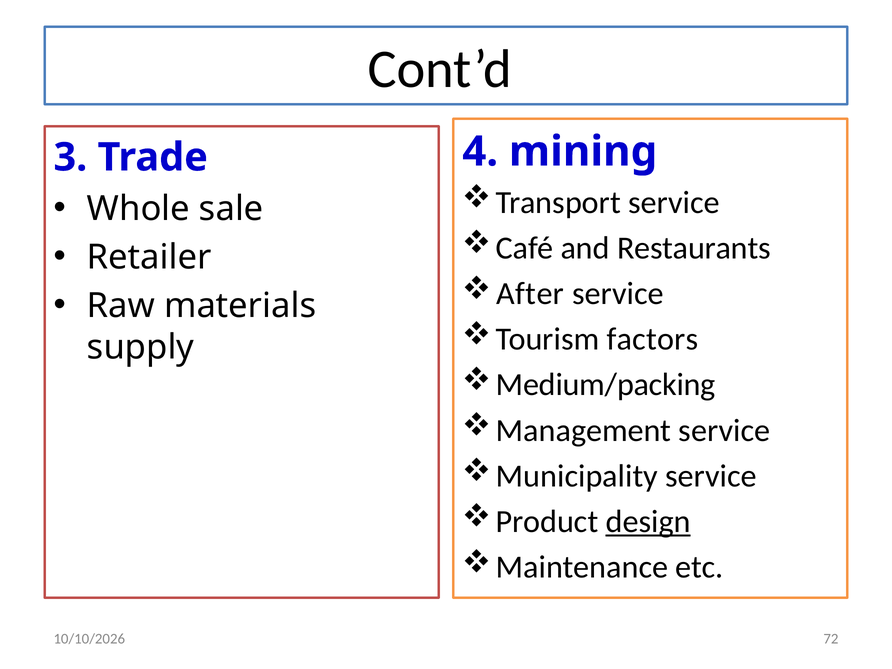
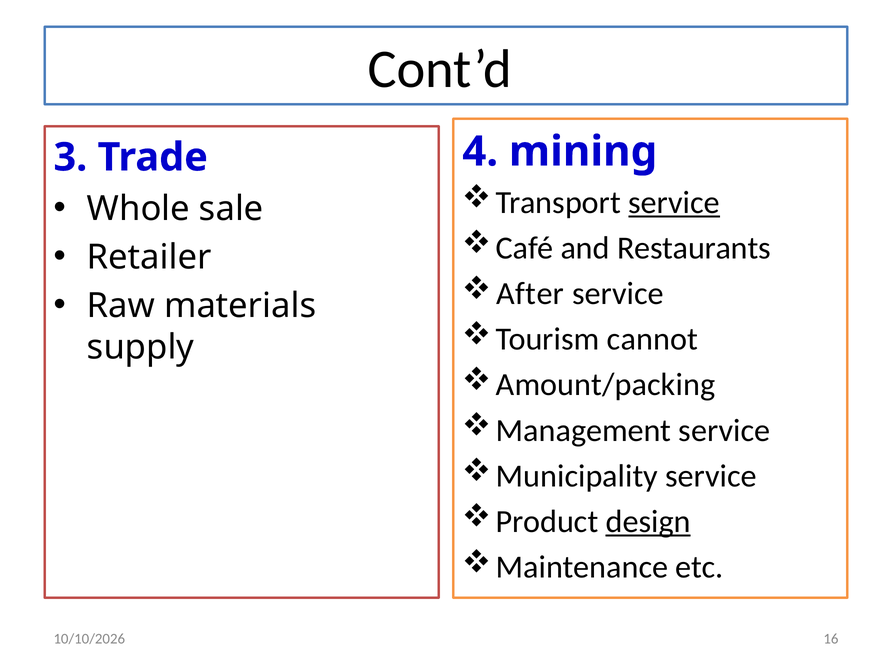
service underline: none -> present (674, 202)
factors: factors -> cannot (652, 339)
Medium/packing: Medium/packing -> Amount/packing (606, 385)
72: 72 -> 16 (831, 639)
